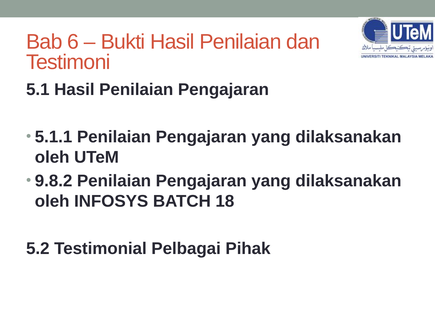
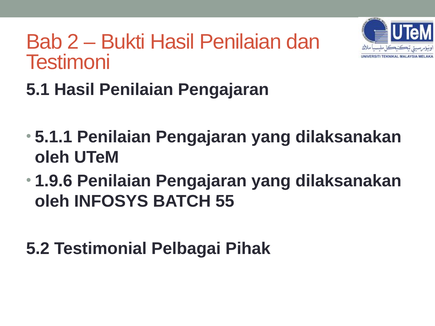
6: 6 -> 2 (73, 42)
9.8.2: 9.8.2 -> 1.9.6 (54, 181)
18: 18 -> 55 (225, 201)
